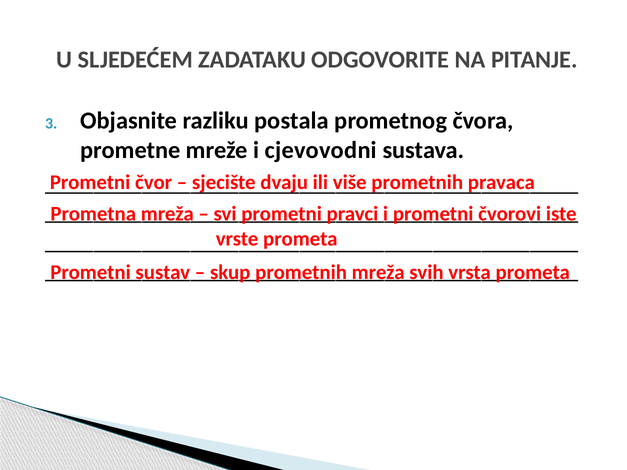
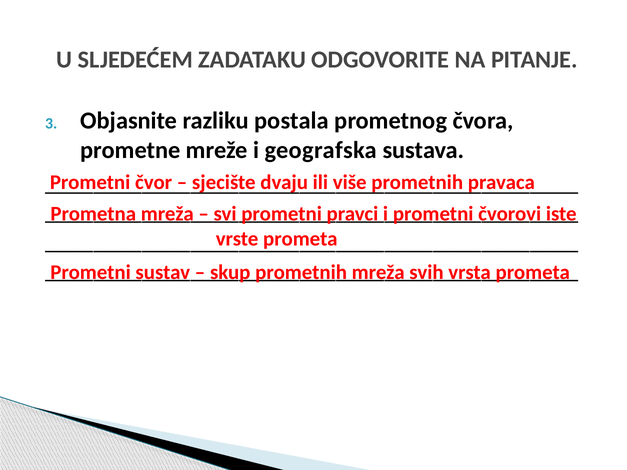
cjevovodni: cjevovodni -> geografska (321, 150)
